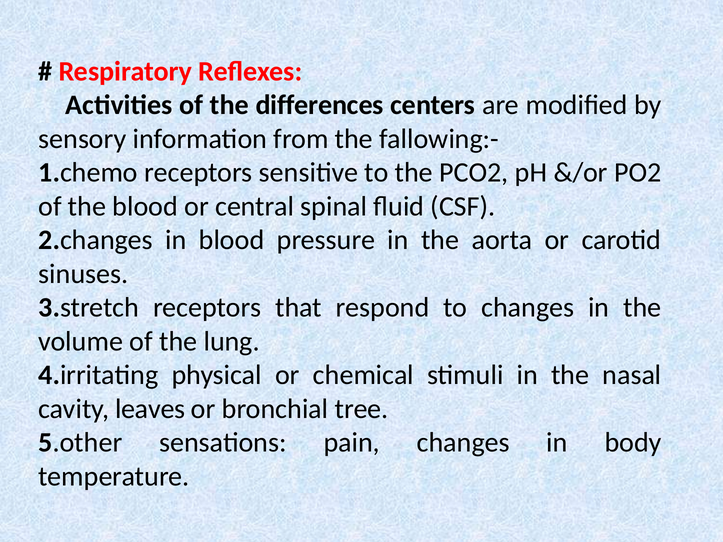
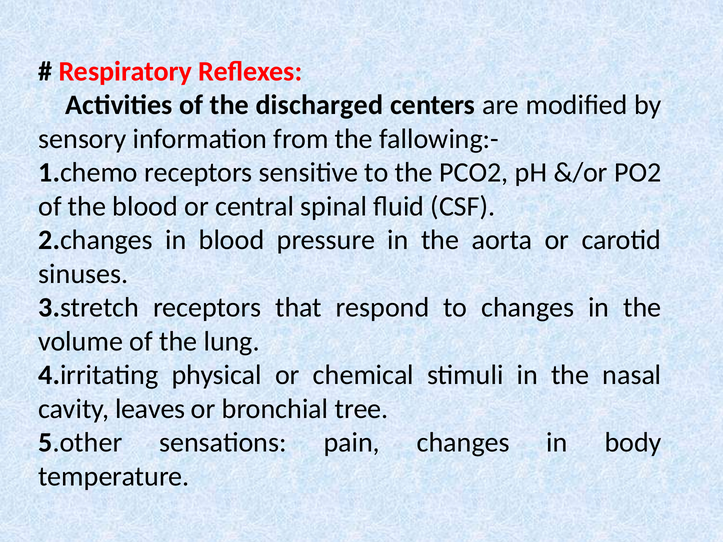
differences: differences -> discharged (319, 105)
